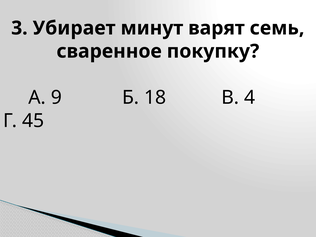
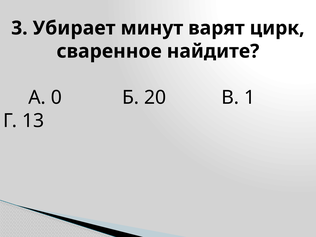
семь: семь -> цирк (277, 28)
покупку: покупку -> найдите (213, 51)
9: 9 -> 0 (56, 98)
18: 18 -> 20 (155, 98)
4: 4 -> 1 (250, 98)
45: 45 -> 13 (33, 121)
